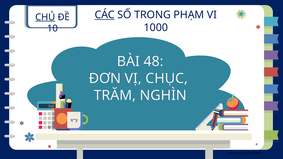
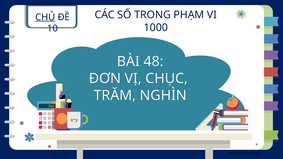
CÁC underline: present -> none (105, 15)
